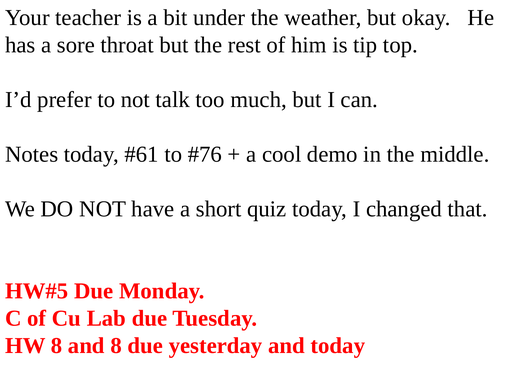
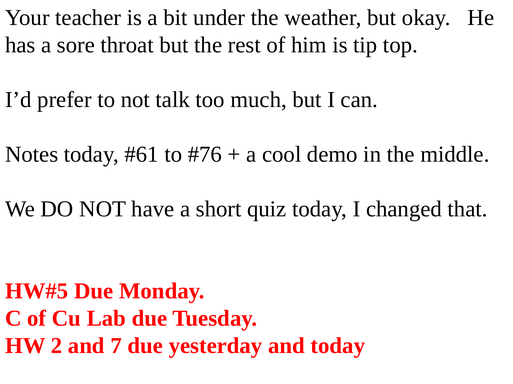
HW 8: 8 -> 2 (57, 346)
and 8: 8 -> 7 (116, 346)
